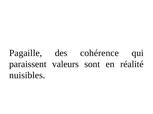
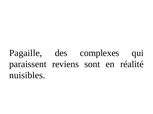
cohérence: cohérence -> complexes (100, 53)
valeurs: valeurs -> reviens (66, 65)
